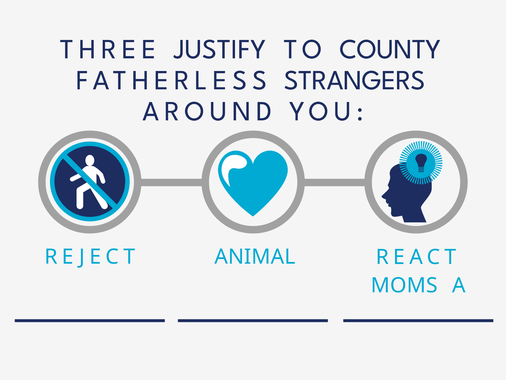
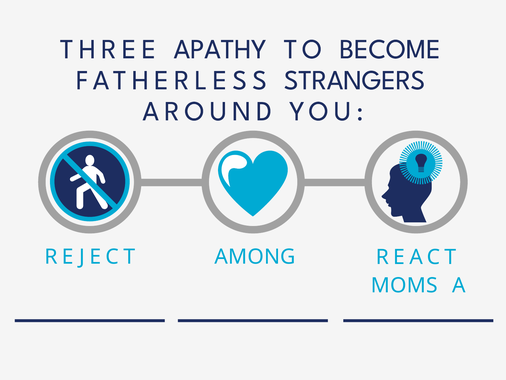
JUSTIFY: JUSTIFY -> APATHY (220, 49)
COUNTY: COUNTY -> BECOME (390, 49)
ANIMAL: ANIMAL -> AMONG (255, 256)
